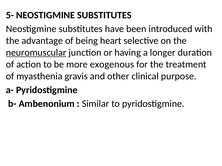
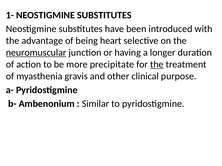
5-: 5- -> 1- (10, 15)
exogenous: exogenous -> precipitate (112, 65)
the underline: none -> present (157, 65)
